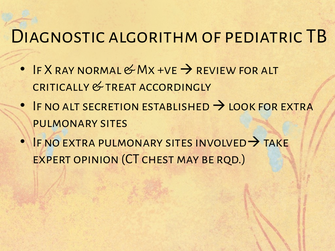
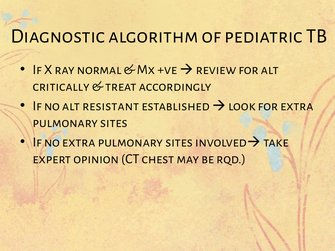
secretion: secretion -> resistant (111, 106)
